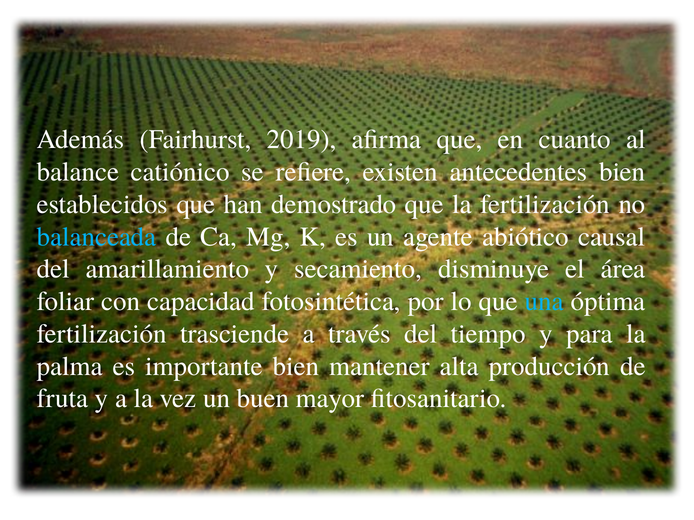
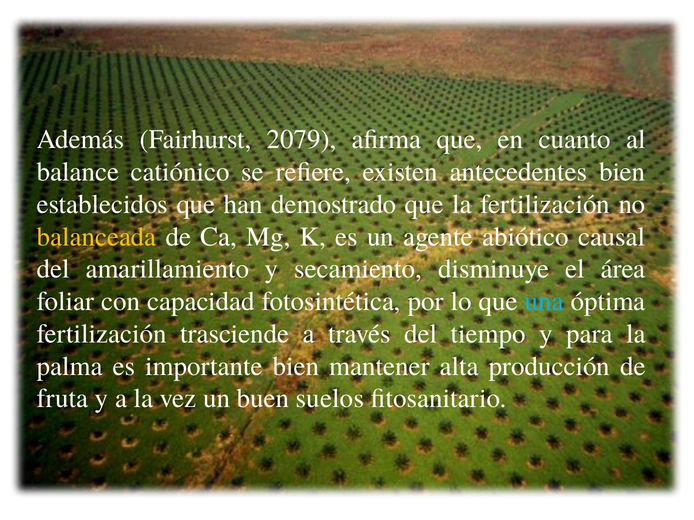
2019: 2019 -> 2079 (302, 140)
balanceada colour: light blue -> yellow (97, 237)
mayor: mayor -> suelos (330, 399)
